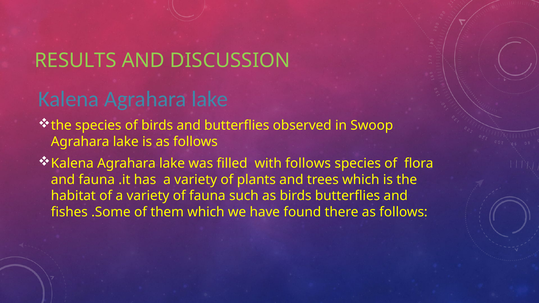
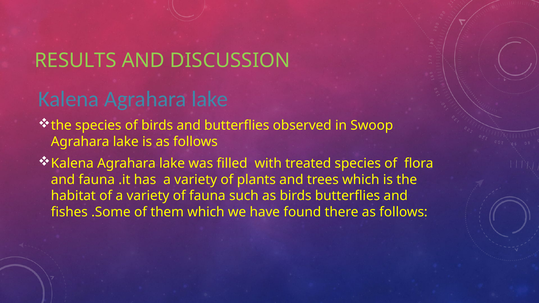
with follows: follows -> treated (308, 164)
